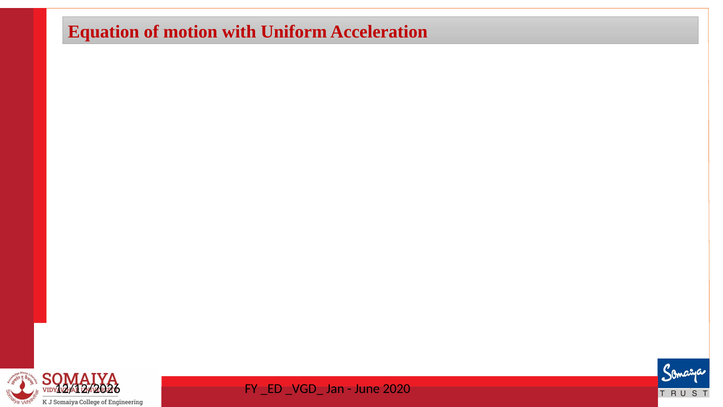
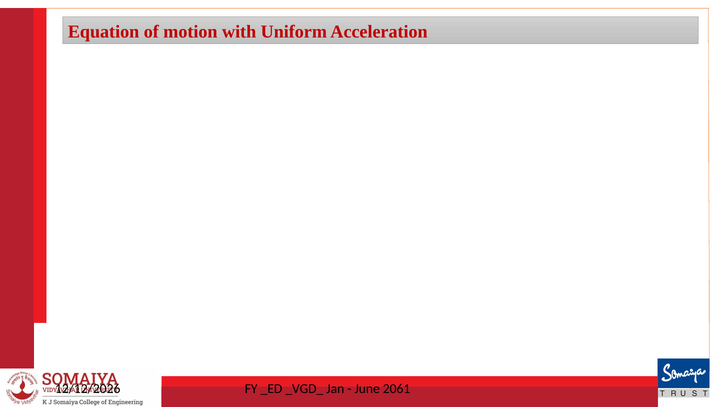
2020: 2020 -> 2061 (397, 389)
